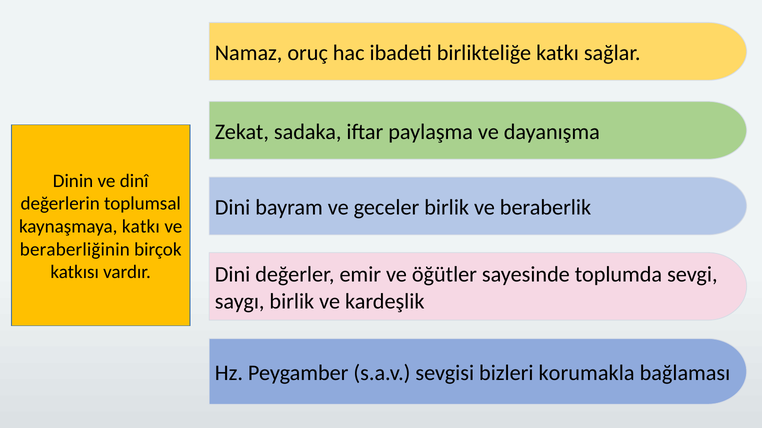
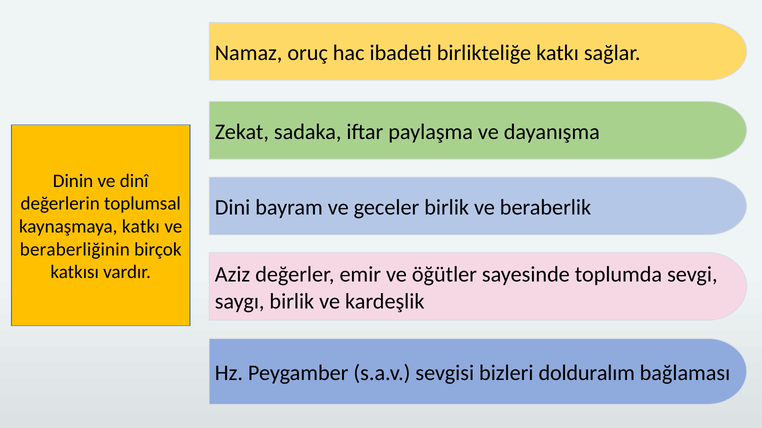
Dini: Dini -> Aziz (233, 275)
korumakla: korumakla -> dolduralım (587, 373)
